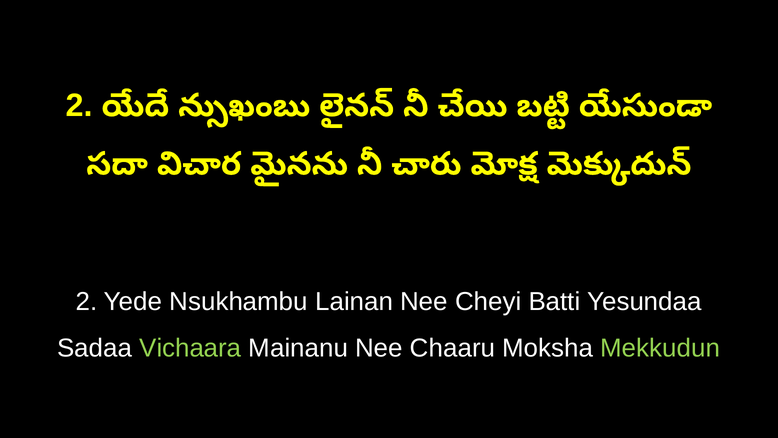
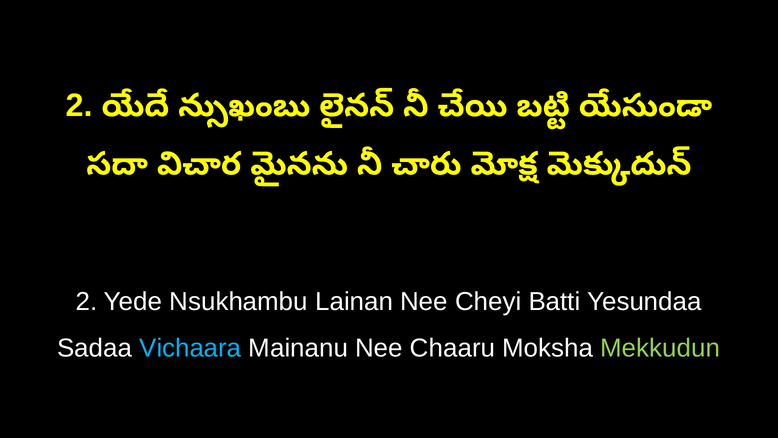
Vichaara colour: light green -> light blue (190, 348)
